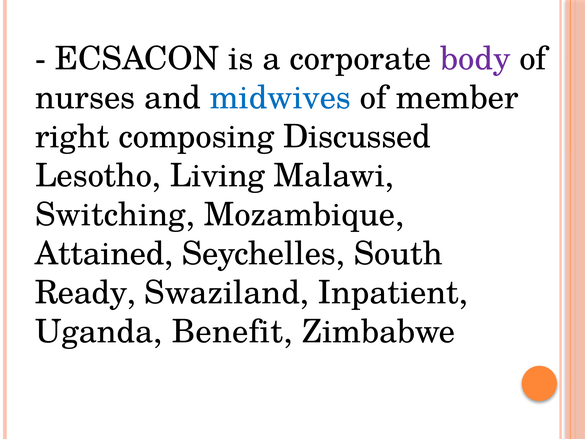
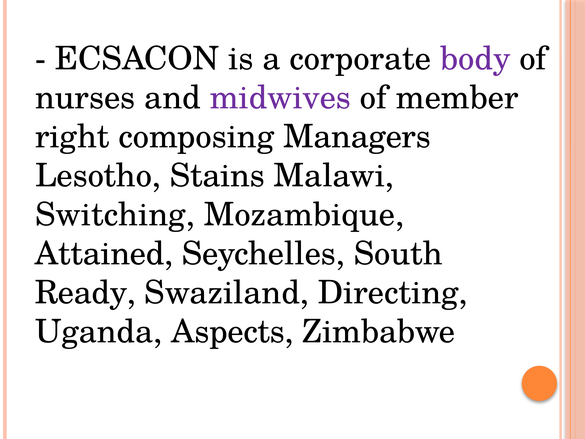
midwives colour: blue -> purple (280, 98)
Discussed: Discussed -> Managers (357, 137)
Living: Living -> Stains (217, 176)
Inpatient: Inpatient -> Directing (393, 293)
Benefit: Benefit -> Aspects (232, 332)
